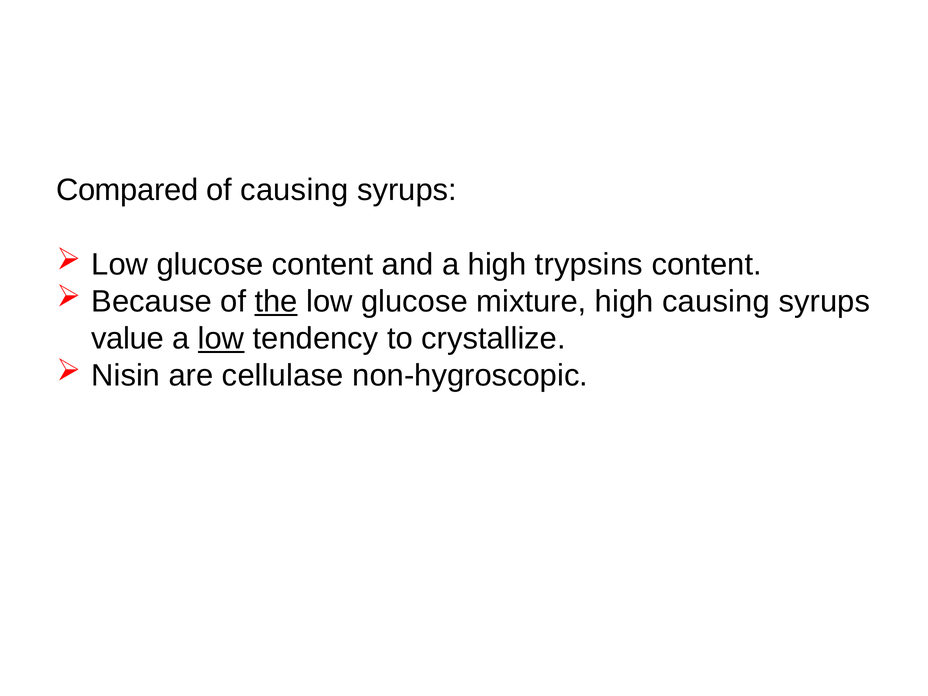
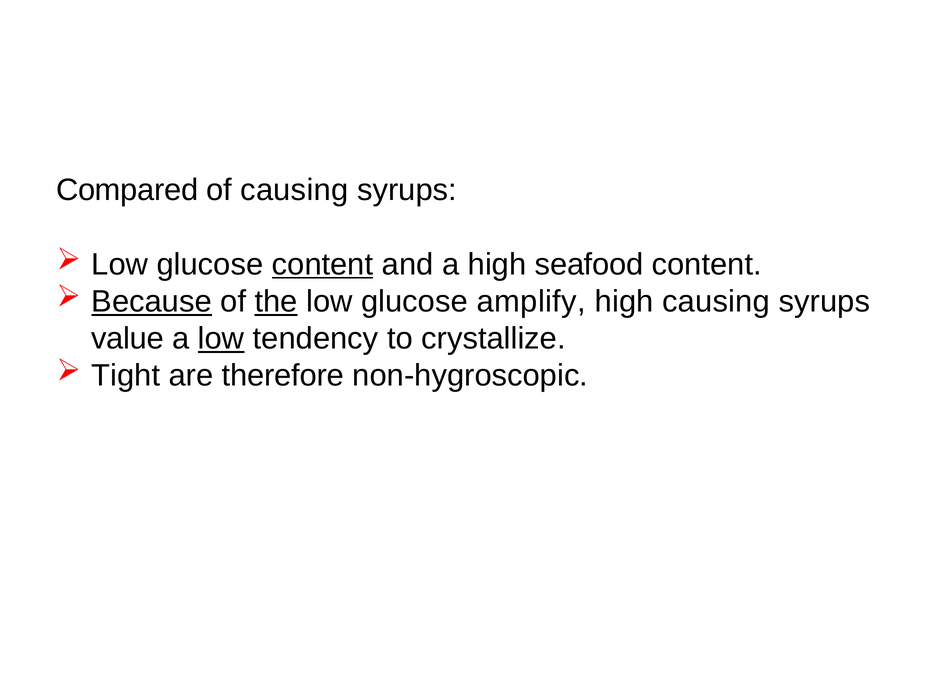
content underline: none -> present (323, 264)
trypsins: trypsins -> seafood (589, 264)
Because underline: none -> present (152, 302)
mixture: mixture -> amplify (531, 302)
Nisin: Nisin -> Tight (126, 376)
cellulase: cellulase -> therefore (283, 376)
